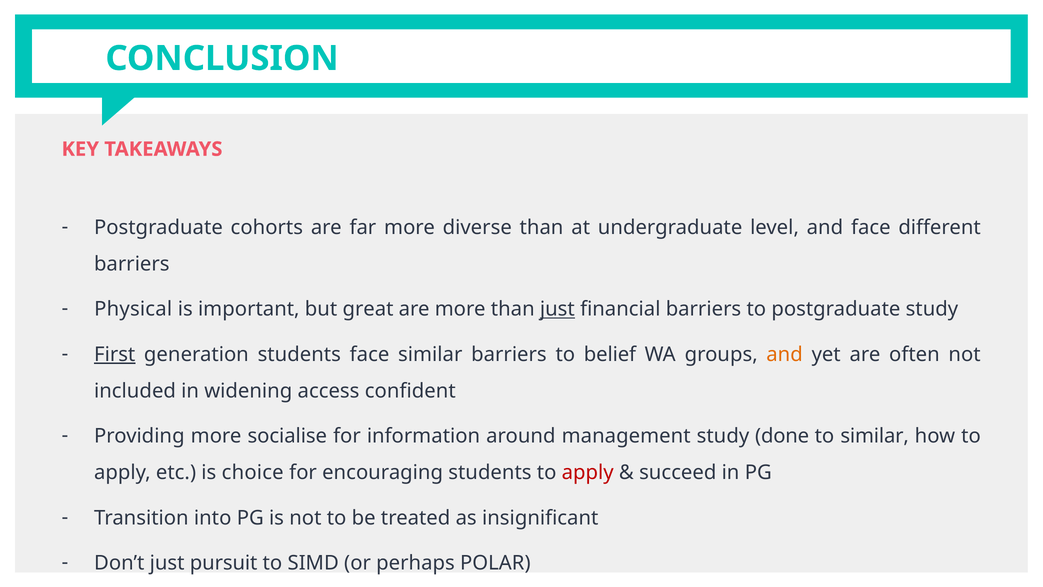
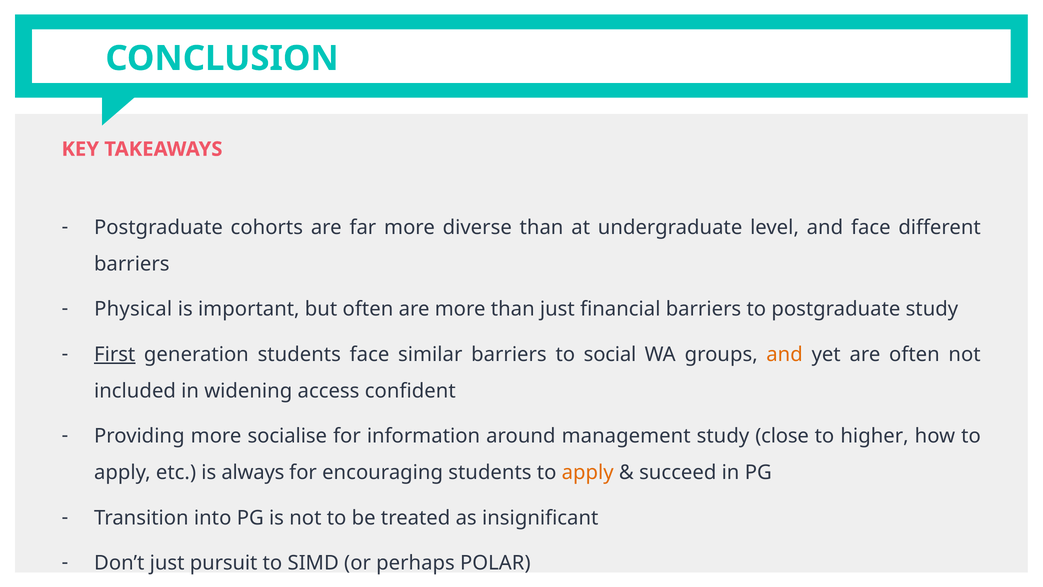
but great: great -> often (368, 309)
just underline: present -> none (557, 309)
belief: belief -> social (610, 354)
done: done -> close (782, 436)
to similar: similar -> higher (875, 436)
choice: choice -> always (253, 473)
apply colour: red -> orange (588, 473)
